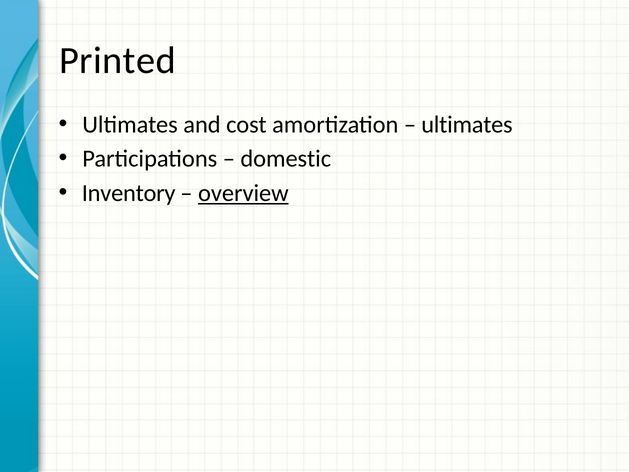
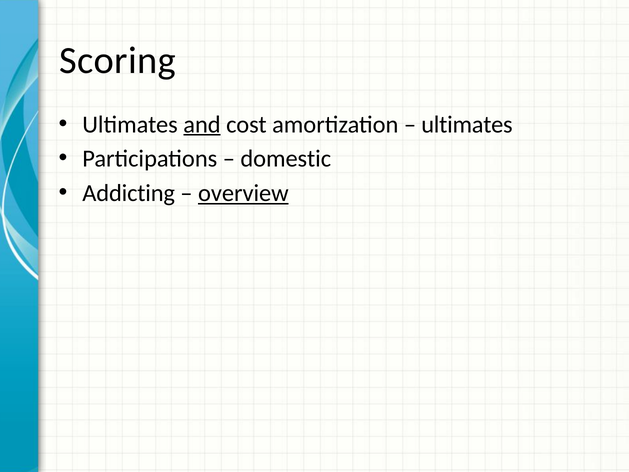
Printed: Printed -> Scoring (117, 61)
and underline: none -> present (202, 124)
Inventory: Inventory -> Addicting (129, 193)
